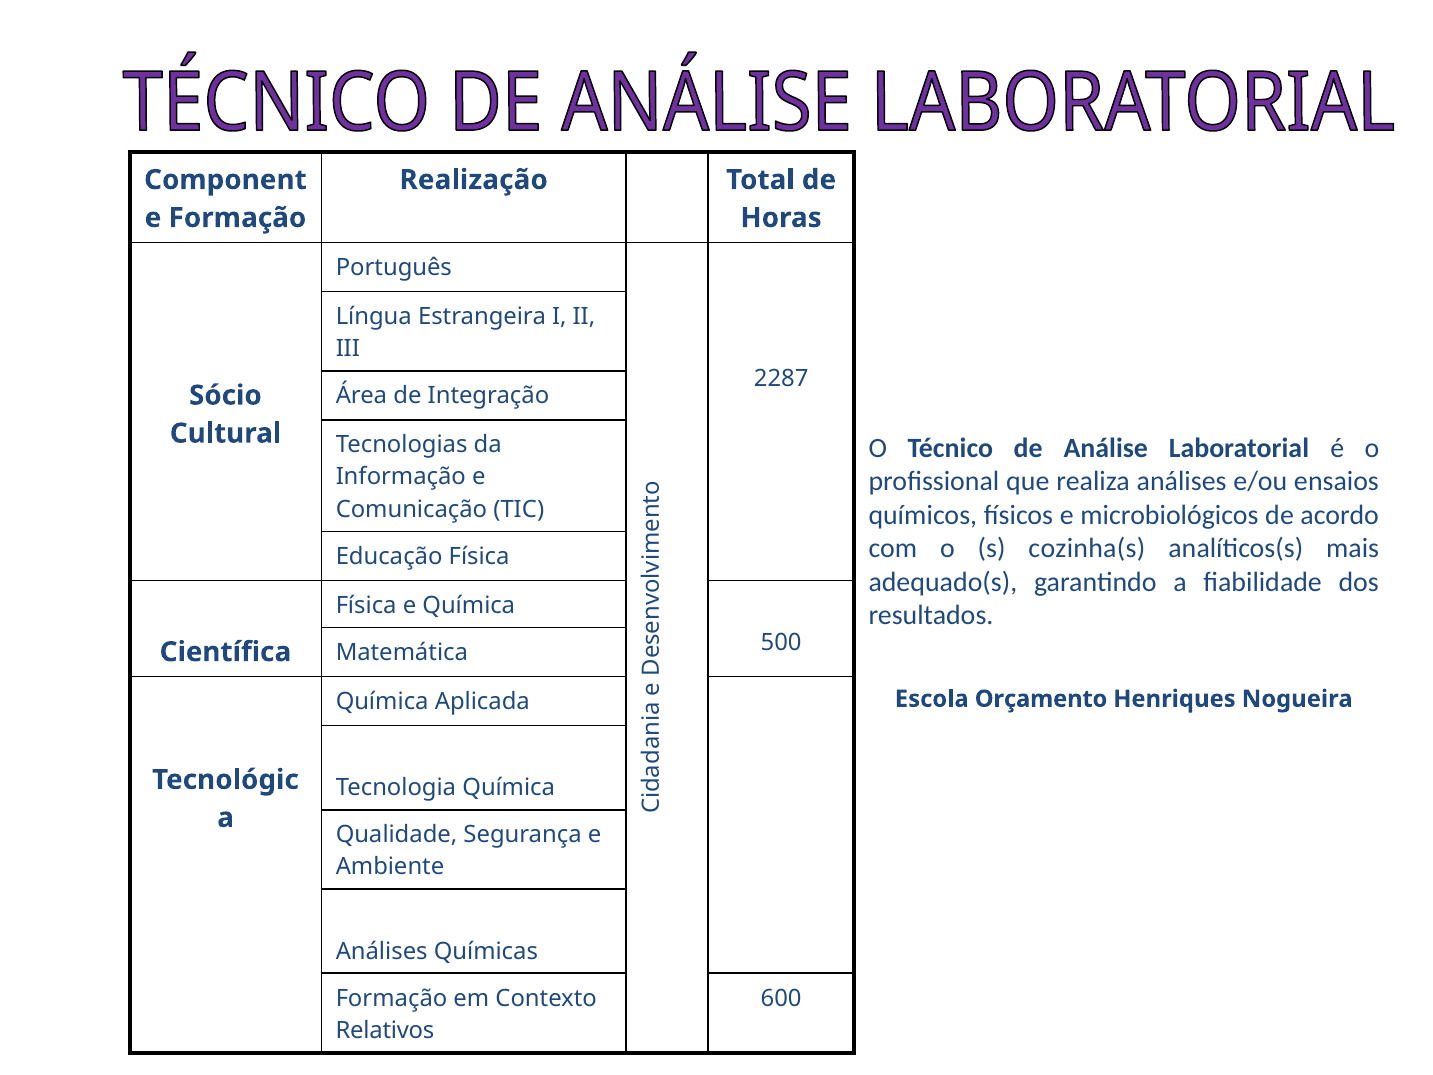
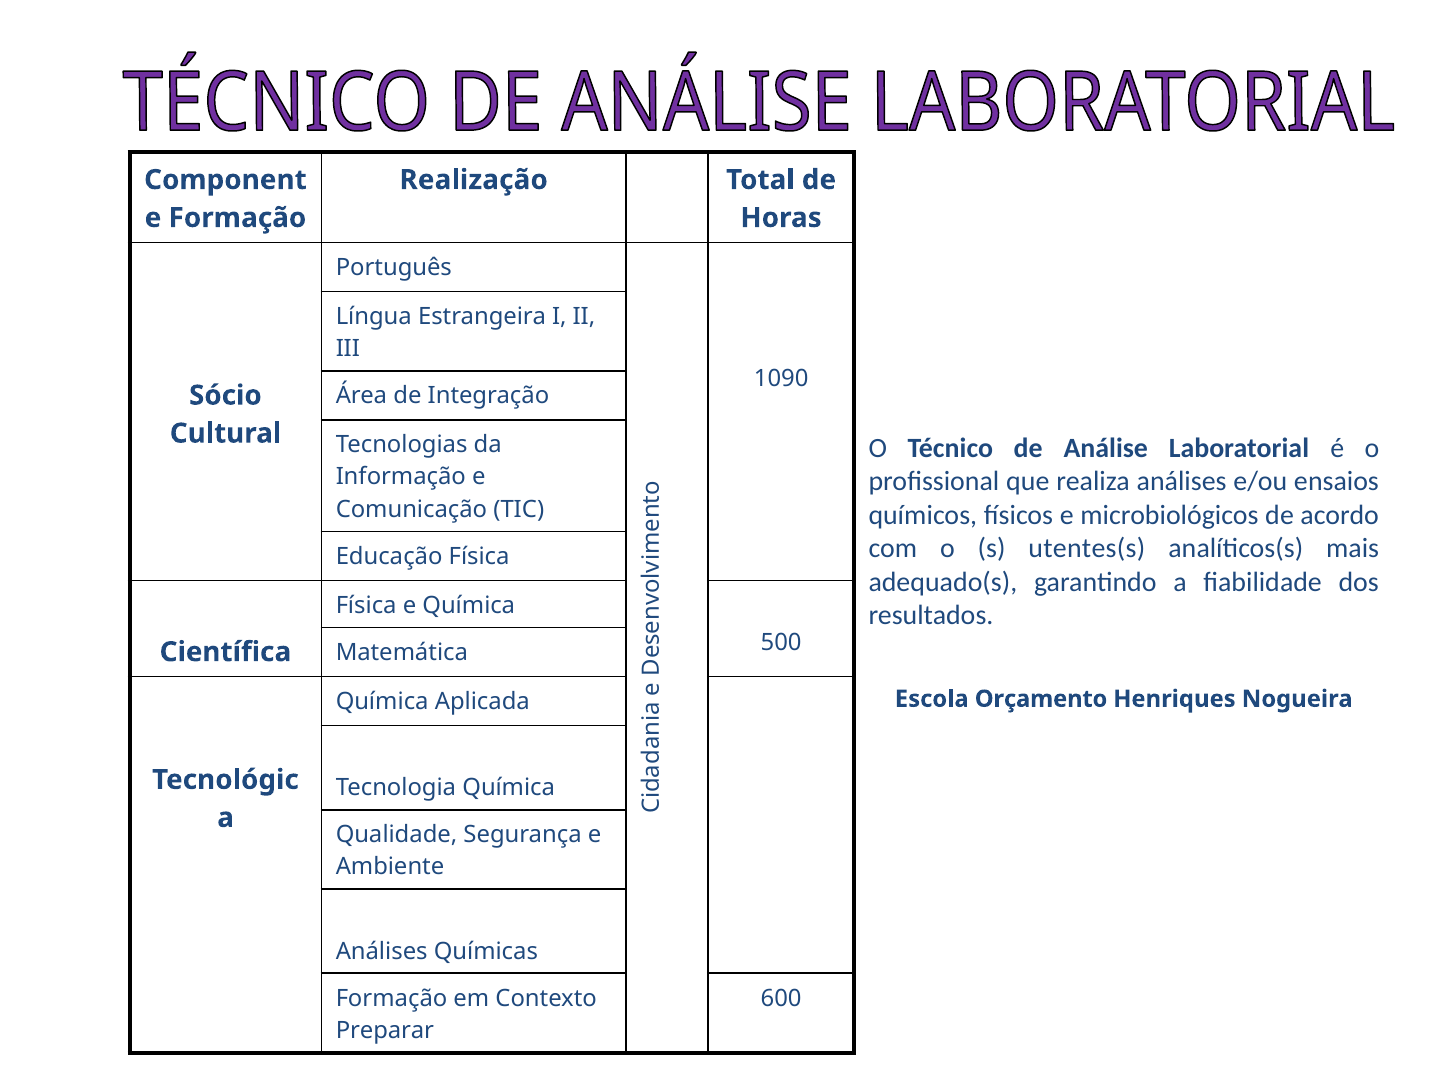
2287: 2287 -> 1090 (781, 379)
cozinha(s: cozinha(s -> utentes(s (1087, 548)
Relativos: Relativos -> Preparar (385, 1030)
